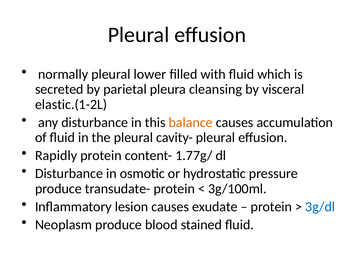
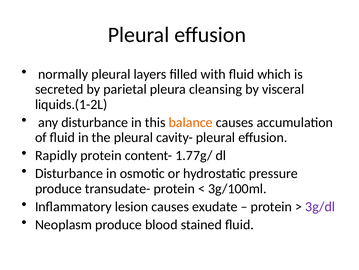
lower: lower -> layers (150, 74)
elastic.(1-2L: elastic.(1-2L -> liquids.(1-2L (71, 104)
3g/dl colour: blue -> purple (320, 206)
